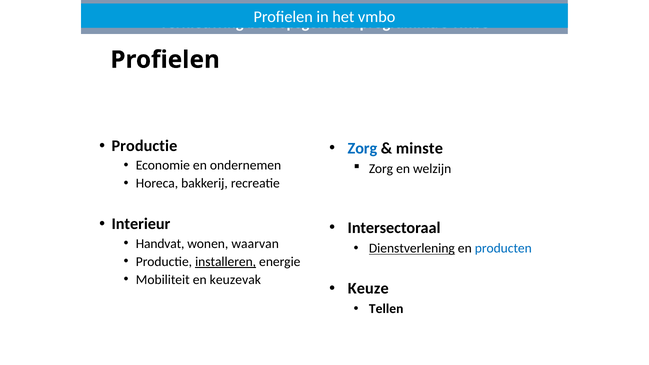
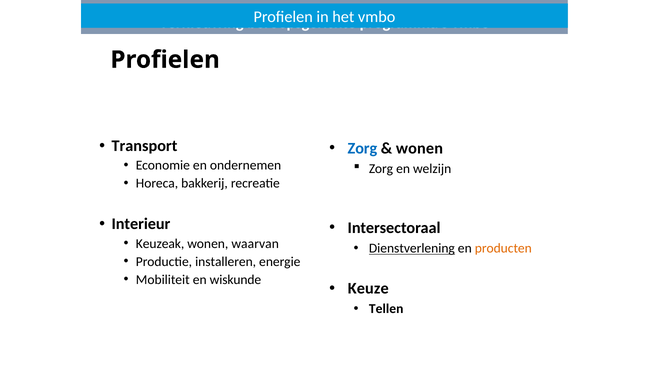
Productie: Productie -> Transport (144, 146)
minste: minste -> wonen (419, 149)
Handvat: Handvat -> Keuzeak (160, 244)
producten colour: blue -> orange (503, 248)
installeren underline: present -> none (226, 262)
keuzevak: keuzevak -> wiskunde (235, 280)
